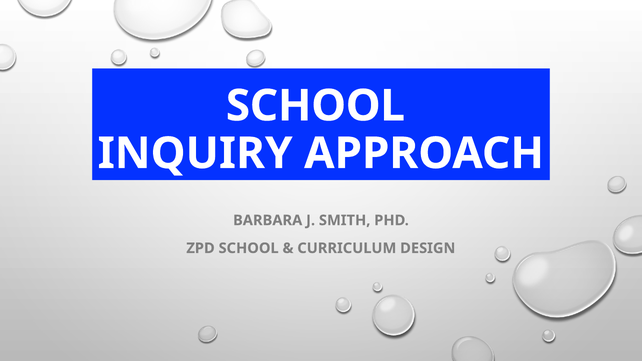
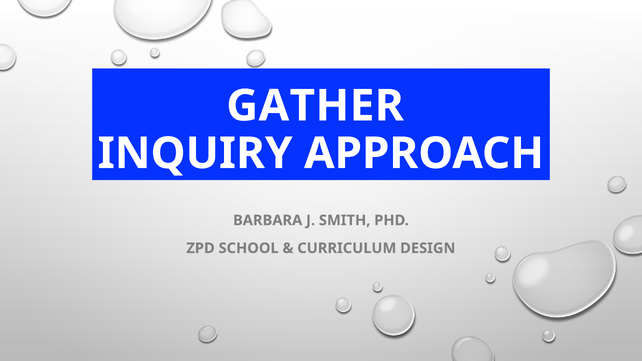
SCHOOL: SCHOOL -> GATHER (315, 106)
